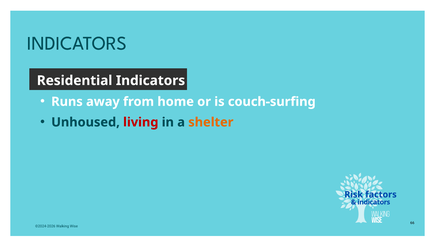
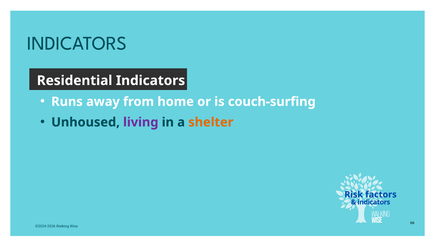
living colour: red -> purple (141, 122)
